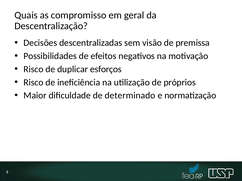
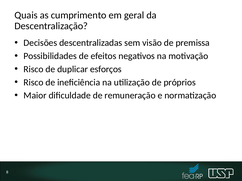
compromisso: compromisso -> cumprimento (79, 15)
determinado: determinado -> remuneração (130, 96)
